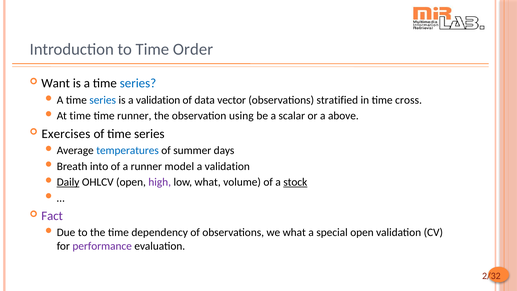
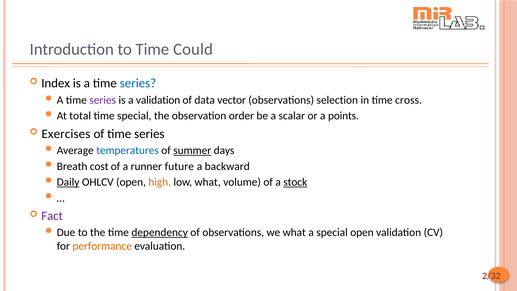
Order: Order -> Could (193, 49)
Want: Want -> Index (56, 83)
series colour: blue -> purple (103, 100)
stratified: stratified -> selection (337, 100)
At time: time -> total (80, 116)
time runner: runner -> special (134, 116)
using: using -> order (241, 116)
above: above -> points (343, 116)
summer underline: none -> present (192, 150)
into: into -> cost (99, 166)
model: model -> future (179, 166)
validation: validation -> backward (227, 166)
high colour: purple -> orange (160, 182)
dependency underline: none -> present (160, 232)
performance colour: purple -> orange (102, 246)
